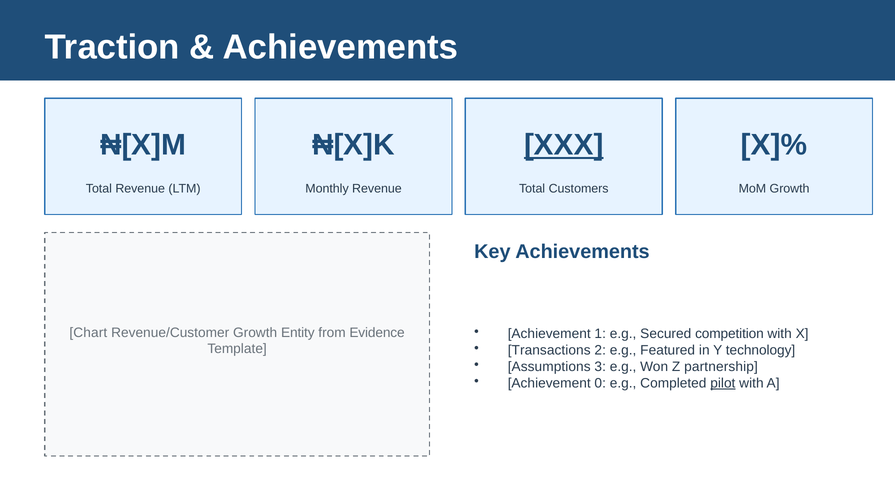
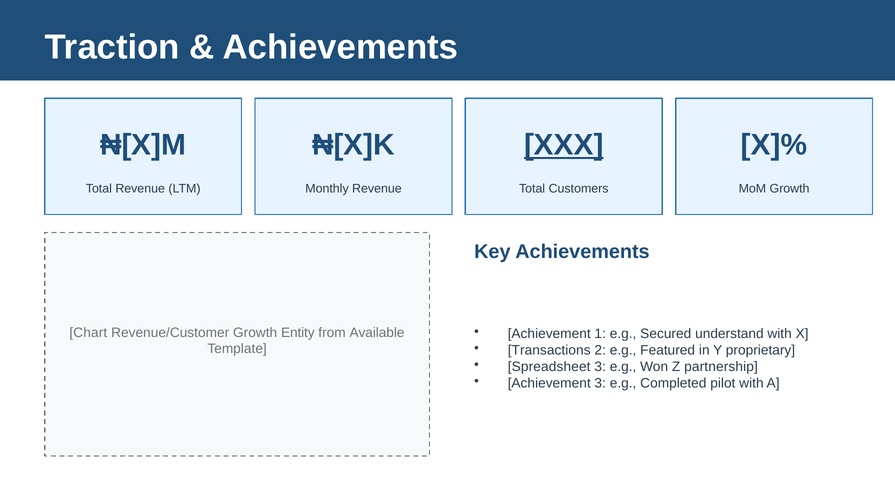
Evidence: Evidence -> Available (377, 333)
competition: competition -> understand (729, 334)
technology: technology -> proprietary (760, 351)
Assumptions: Assumptions -> Spreadsheet (549, 367)
Achievement 0: 0 -> 3 (600, 384)
pilot underline: present -> none (723, 384)
